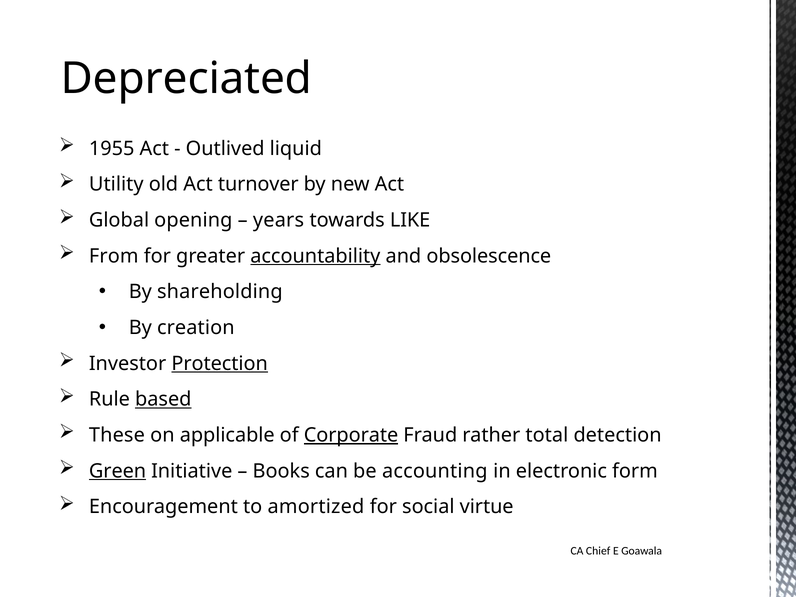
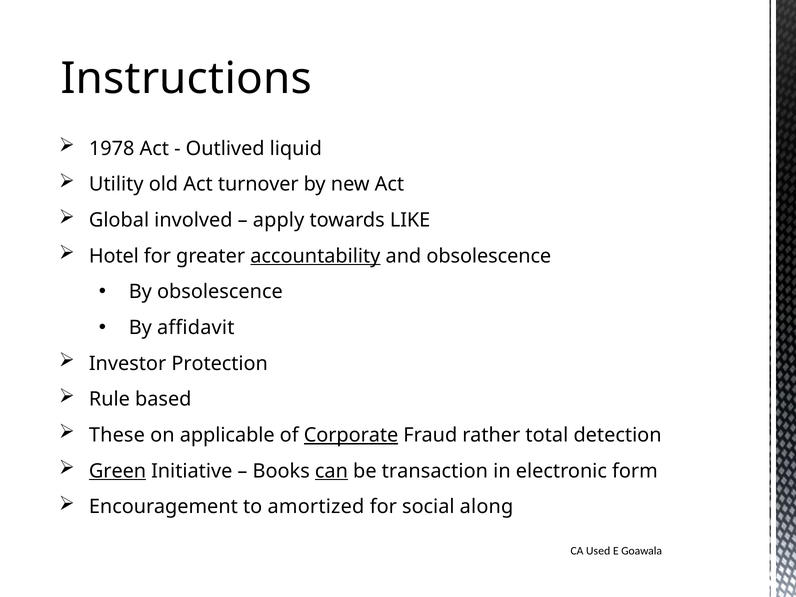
Depreciated: Depreciated -> Instructions (186, 79)
1955: 1955 -> 1978 (112, 149)
opening: opening -> involved (193, 220)
years: years -> apply (279, 220)
From: From -> Hotel (114, 256)
By shareholding: shareholding -> obsolescence (220, 292)
creation: creation -> affidavit (196, 328)
Protection underline: present -> none (220, 364)
based underline: present -> none (163, 399)
can underline: none -> present (331, 471)
accounting: accounting -> transaction (435, 471)
virtue: virtue -> along (487, 507)
Chief: Chief -> Used (598, 551)
